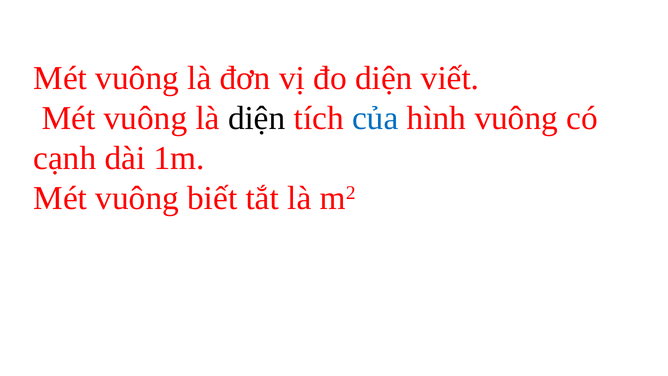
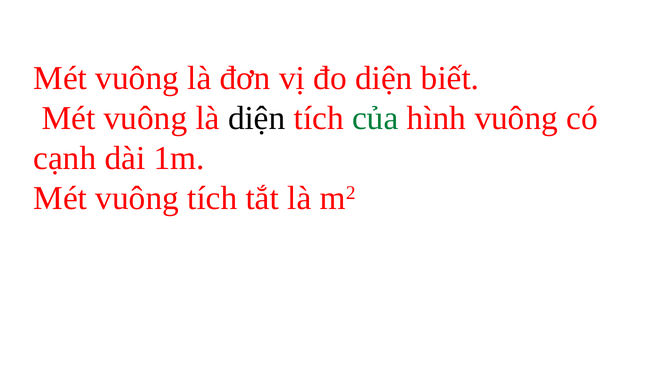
viết: viết -> biết (450, 78)
của colour: blue -> green (375, 118)
vuông biết: biết -> tích (212, 198)
